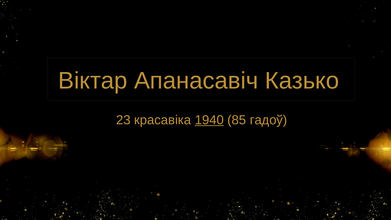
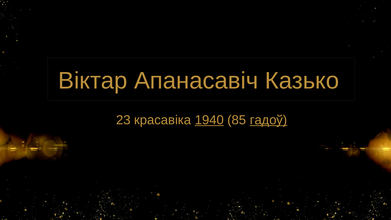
гадоў underline: none -> present (269, 120)
